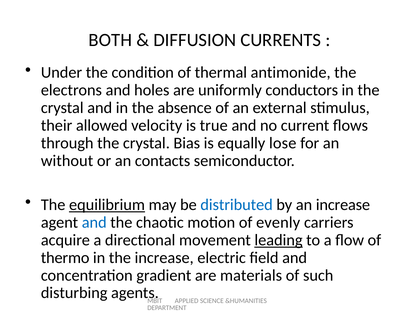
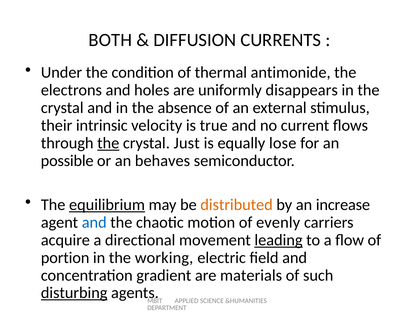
conductors: conductors -> disappears (302, 90)
allowed: allowed -> intrinsic (102, 125)
the underline: none -> present (108, 143)
Bias: Bias -> Just (187, 143)
without: without -> possible (67, 160)
contacts: contacts -> behaves (162, 160)
distributed colour: blue -> orange (237, 204)
thermo: thermo -> portion (65, 257)
the increase: increase -> working (164, 257)
disturbing underline: none -> present (74, 292)
